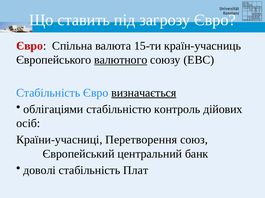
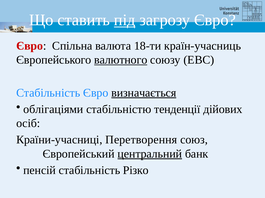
під underline: none -> present (125, 20)
15-ти: 15-ти -> 18-ти (148, 46)
контроль: контроль -> тенденції (177, 110)
центральний underline: none -> present (150, 154)
доволі: доволі -> пенсій (40, 171)
Плат: Плат -> Різко (136, 171)
